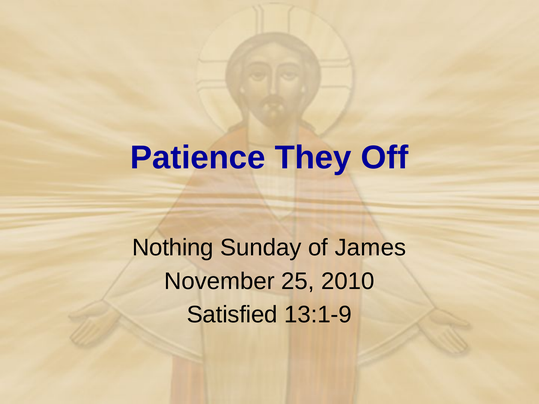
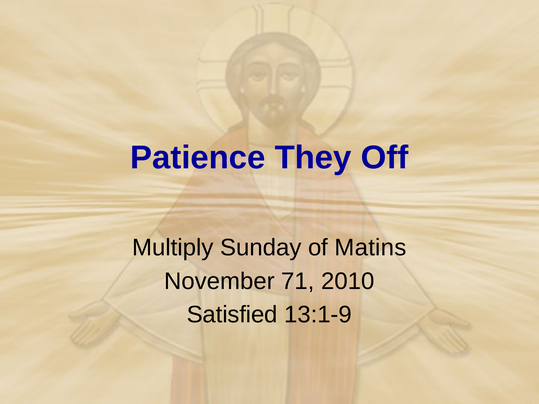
Nothing: Nothing -> Multiply (173, 248)
James: James -> Matins (370, 248)
25: 25 -> 71 (298, 281)
